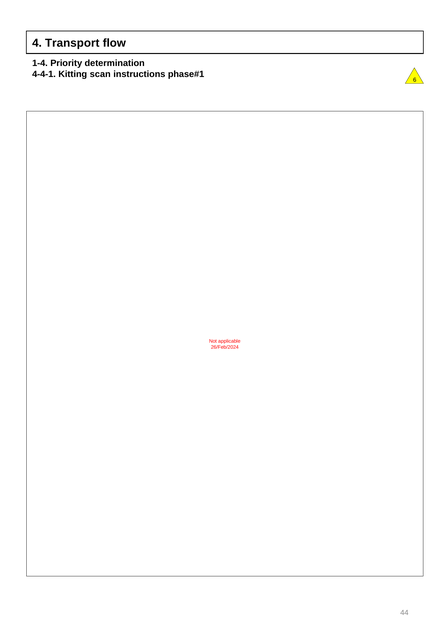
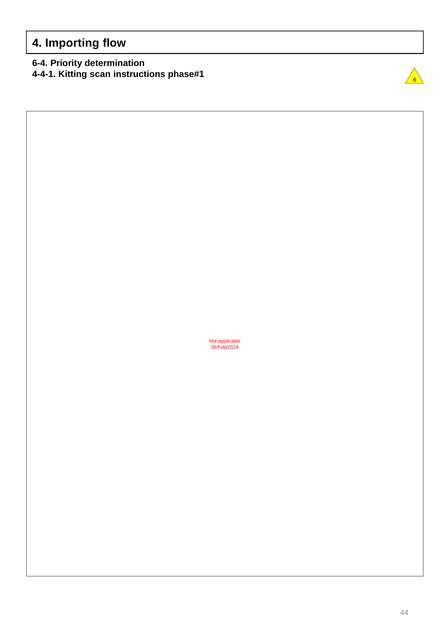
Transport: Transport -> Importing (72, 43)
1-4: 1-4 -> 6-4 (40, 63)
